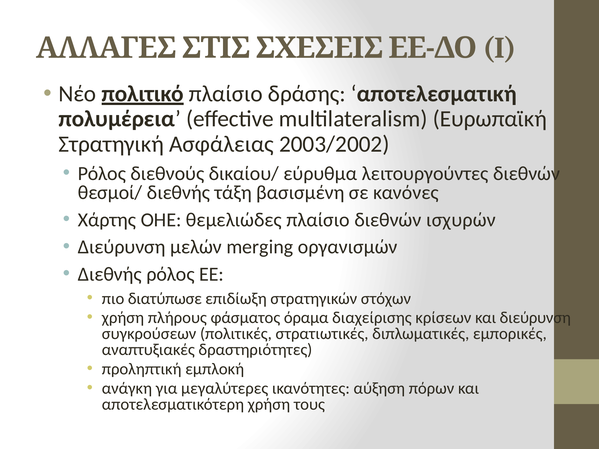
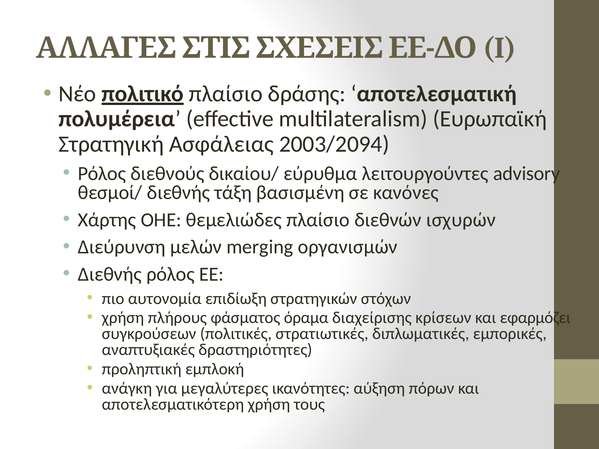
2003/2002: 2003/2002 -> 2003/2094 (334, 144)
λειτουργούντες διεθνών: διεθνών -> advisory (527, 174)
διατύπωσε: διατύπωσε -> αυτονομία (165, 299)
και διεύρυνση: διεύρυνση -> εφαρμόζει (535, 318)
